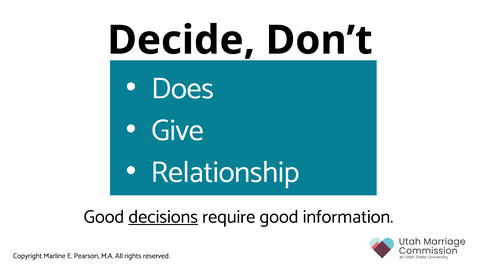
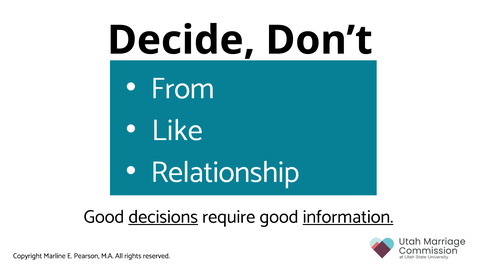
Does: Does -> From (183, 88)
Give: Give -> Like (177, 130)
information underline: none -> present (348, 217)
